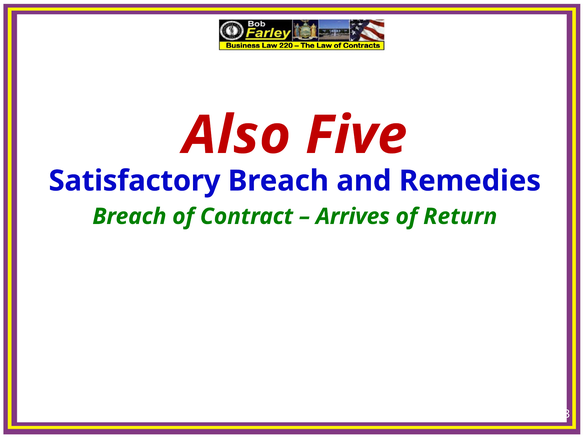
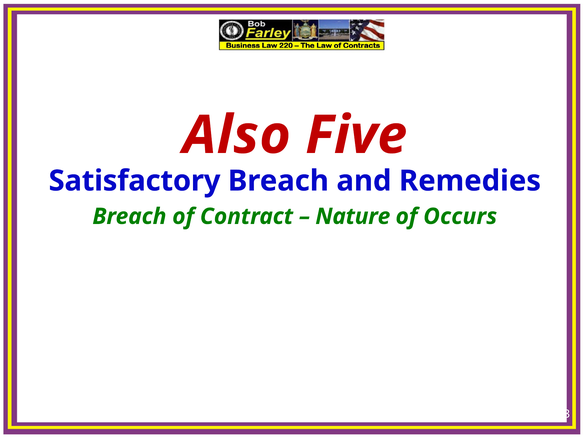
Arrives: Arrives -> Nature (353, 217)
Return: Return -> Occurs (460, 217)
